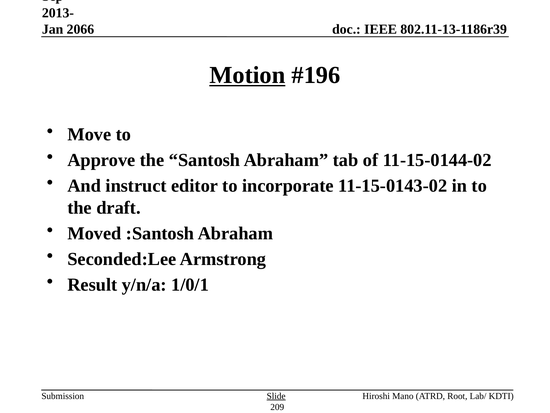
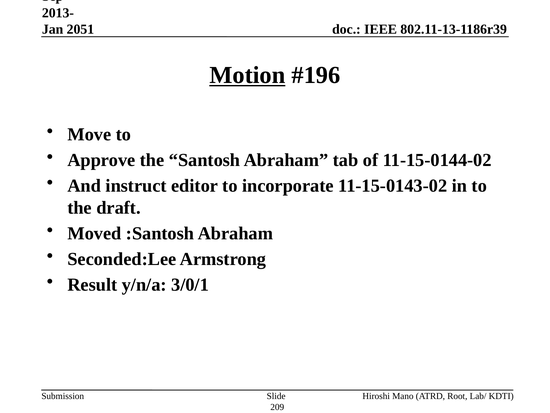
2066: 2066 -> 2051 (80, 29)
1/0/1: 1/0/1 -> 3/0/1 (190, 285)
Slide underline: present -> none (276, 396)
